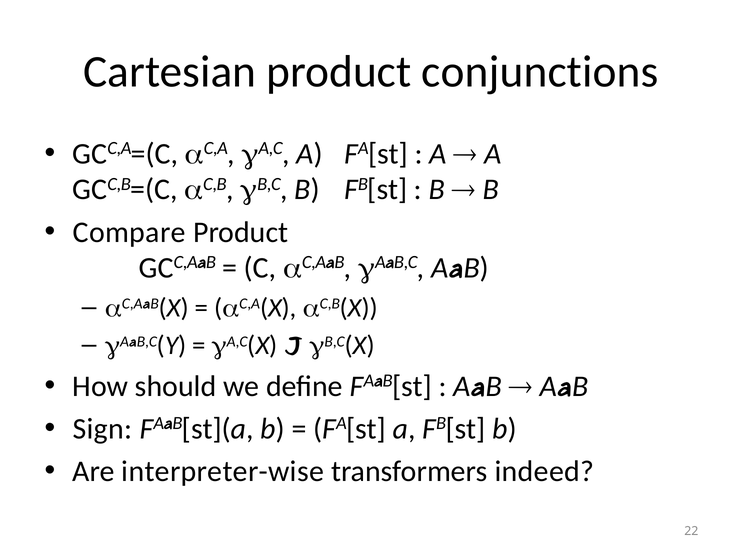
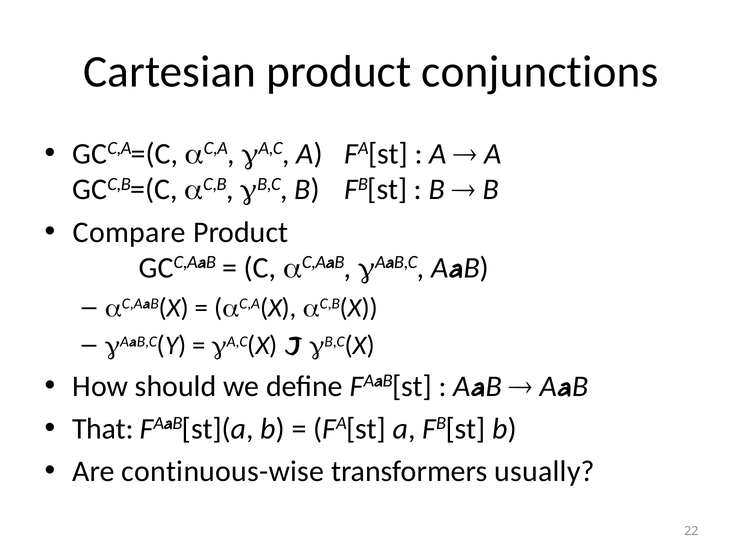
Sign: Sign -> That (103, 429)
interpreter-wise: interpreter-wise -> continuous-wise (223, 472)
indeed: indeed -> usually (544, 472)
